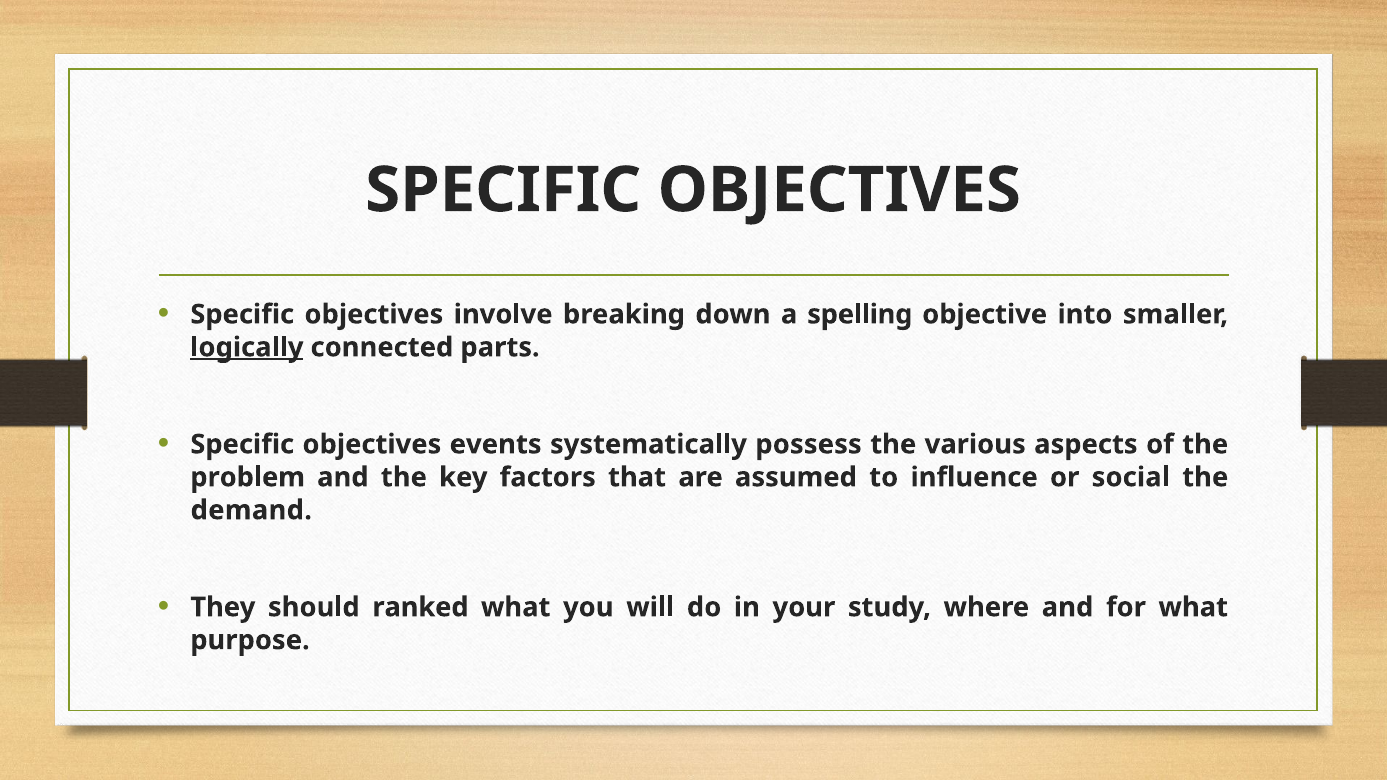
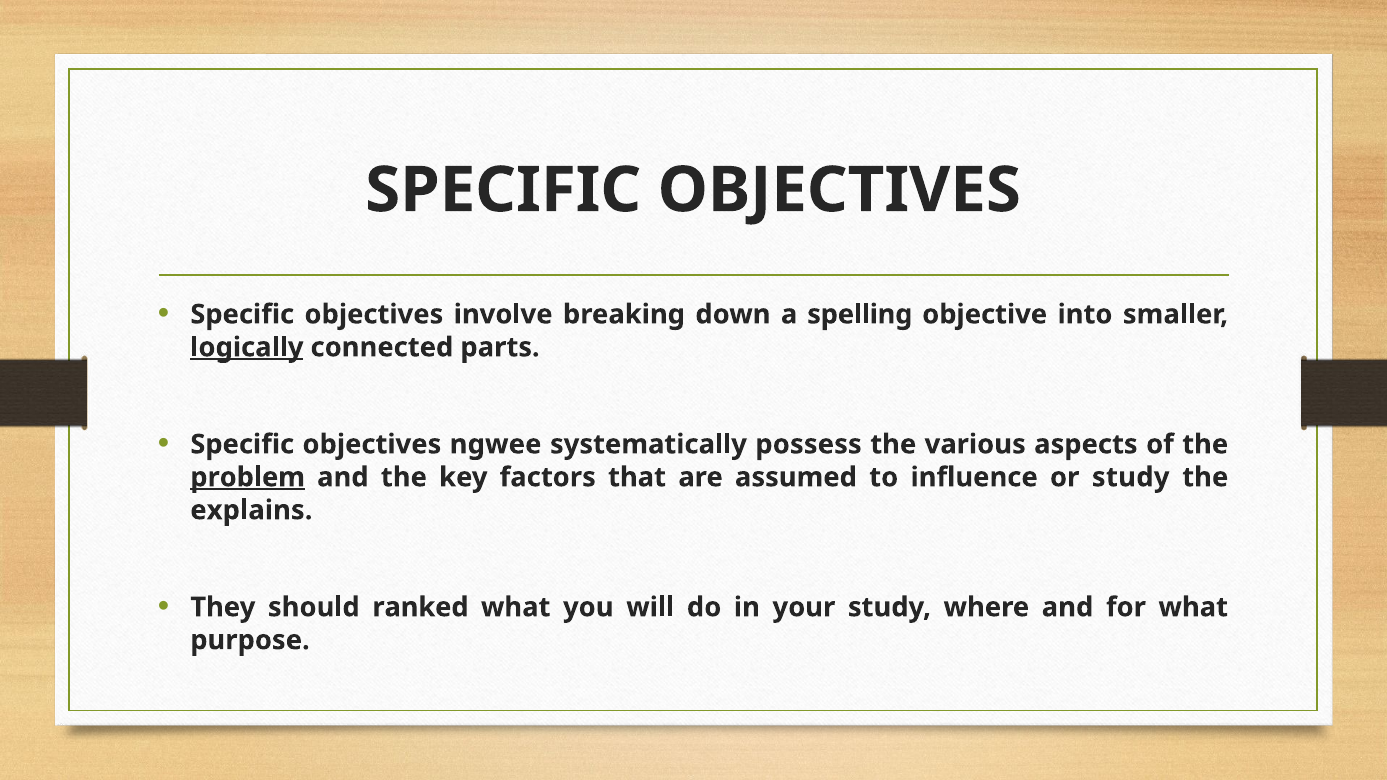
events: events -> ngwee (496, 444)
problem underline: none -> present (248, 477)
or social: social -> study (1131, 477)
demand: demand -> explains (251, 510)
